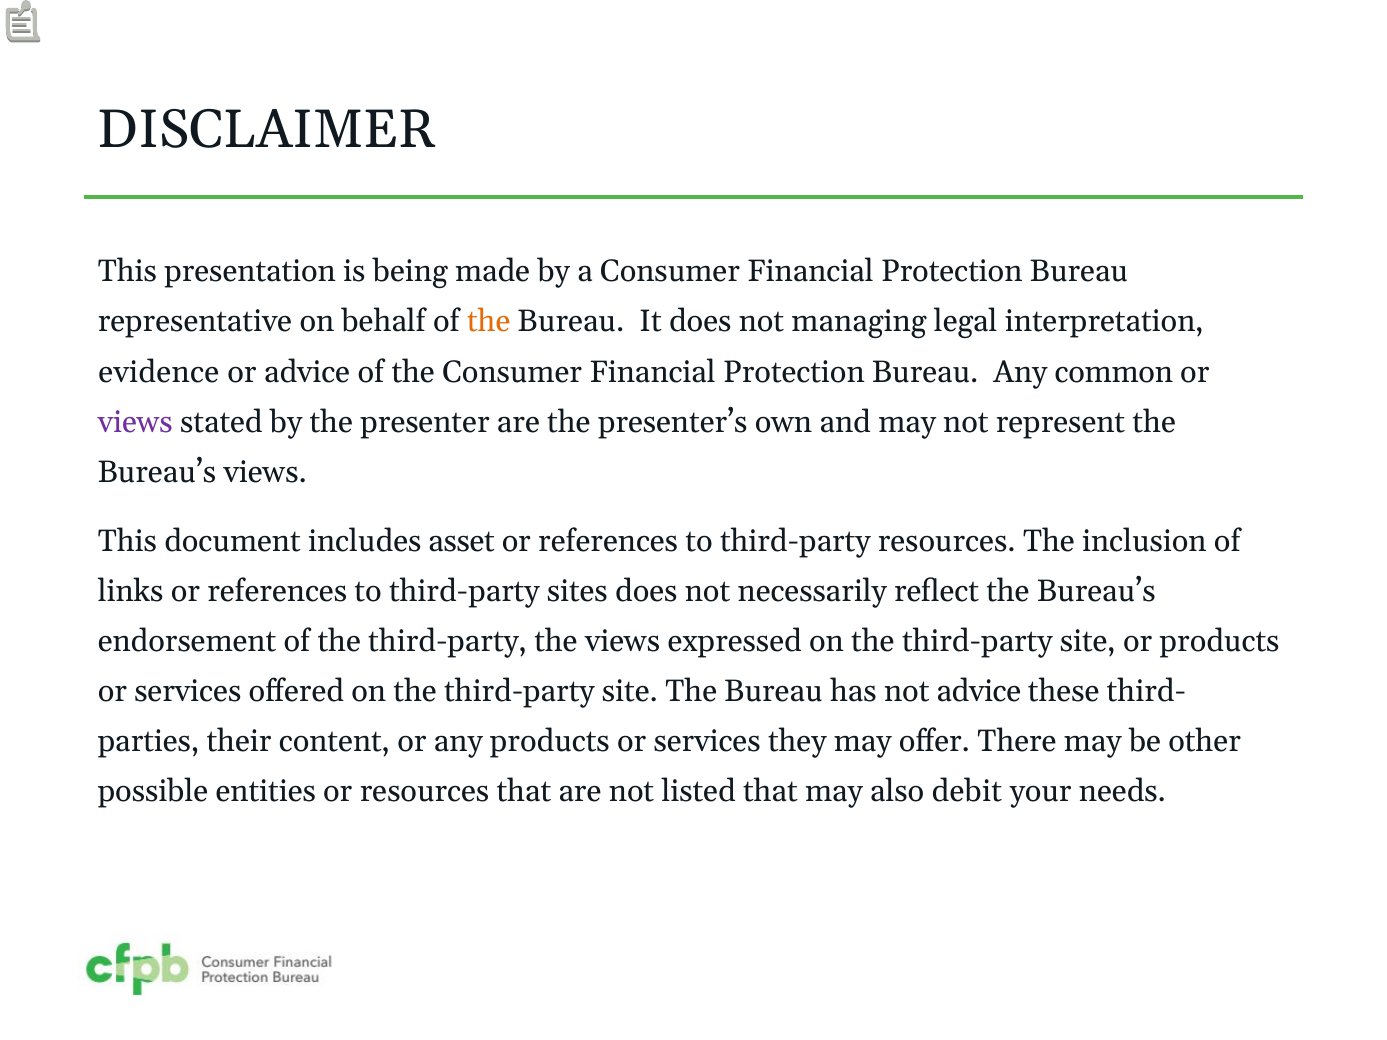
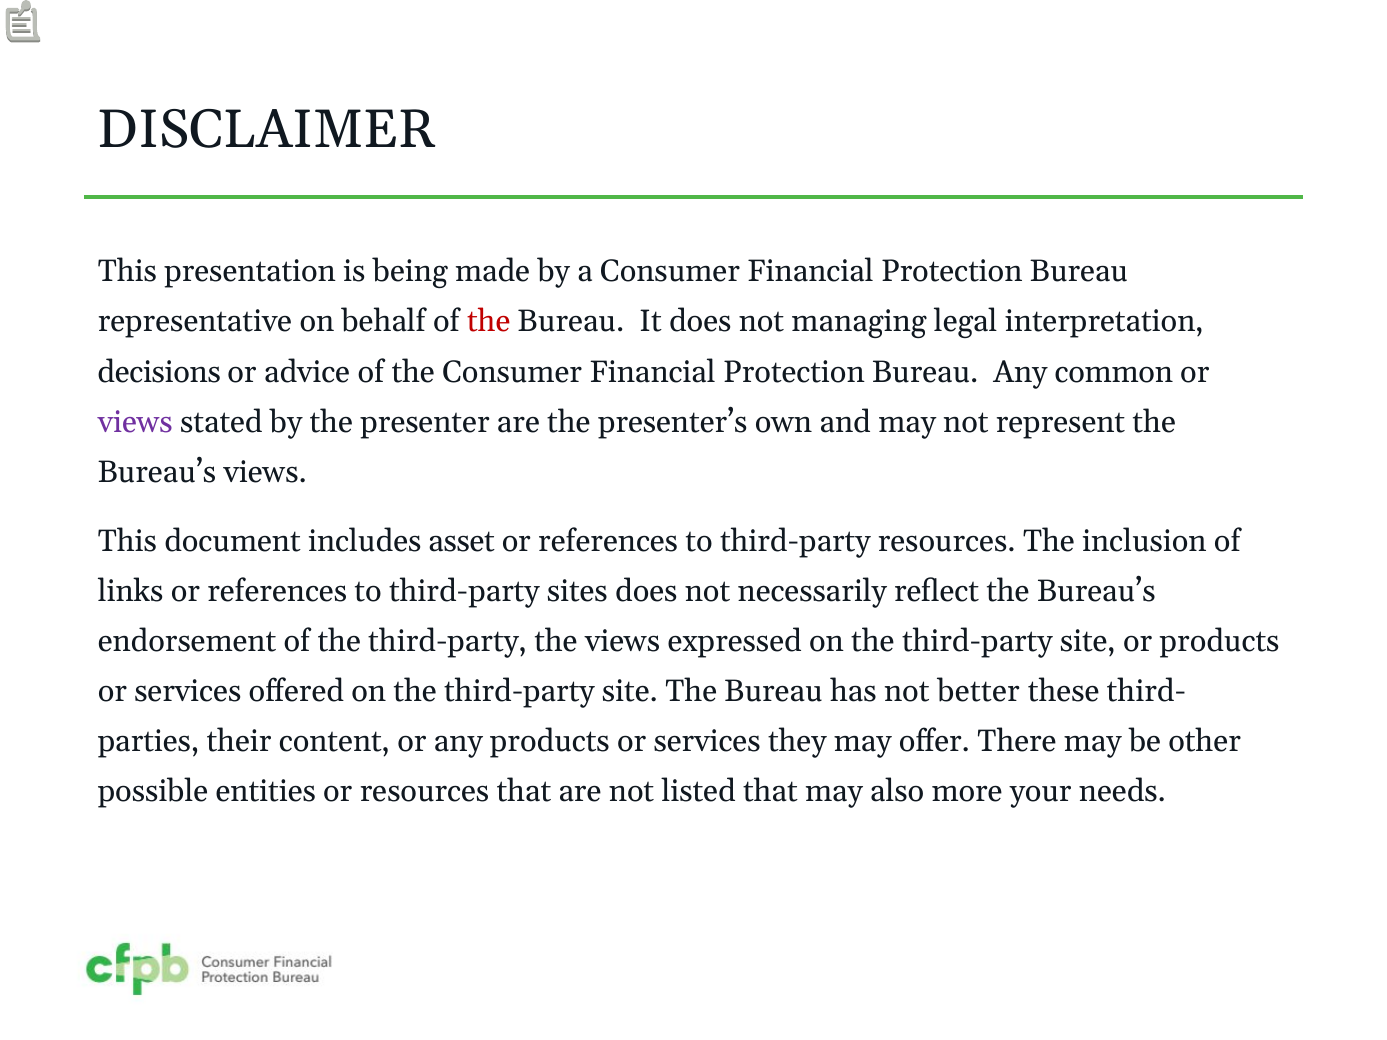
the colour: orange -> red (489, 322)
evidence: evidence -> decisions (159, 372)
not advice: advice -> better (979, 692)
debit: debit -> more (967, 792)
